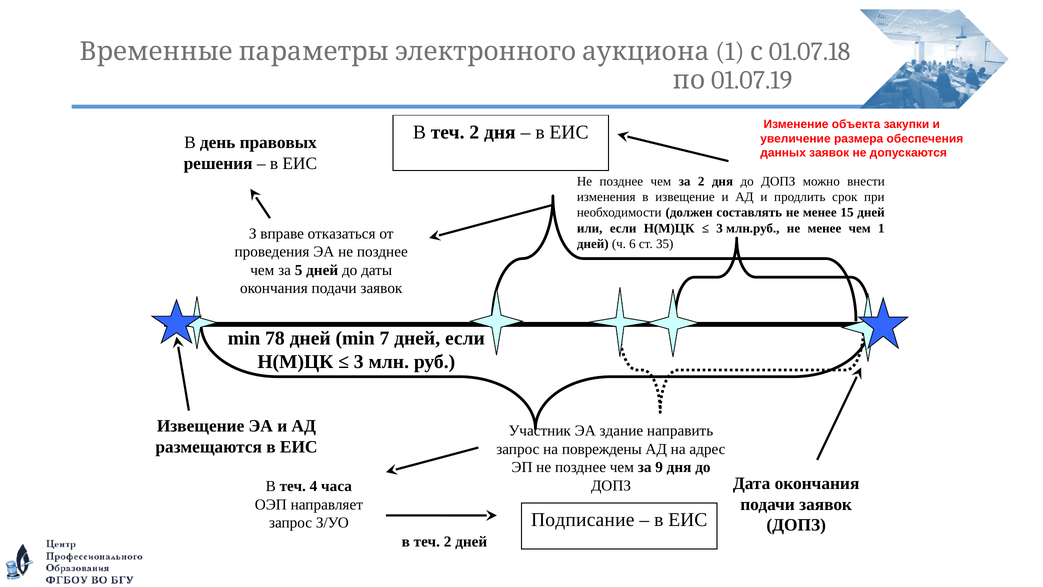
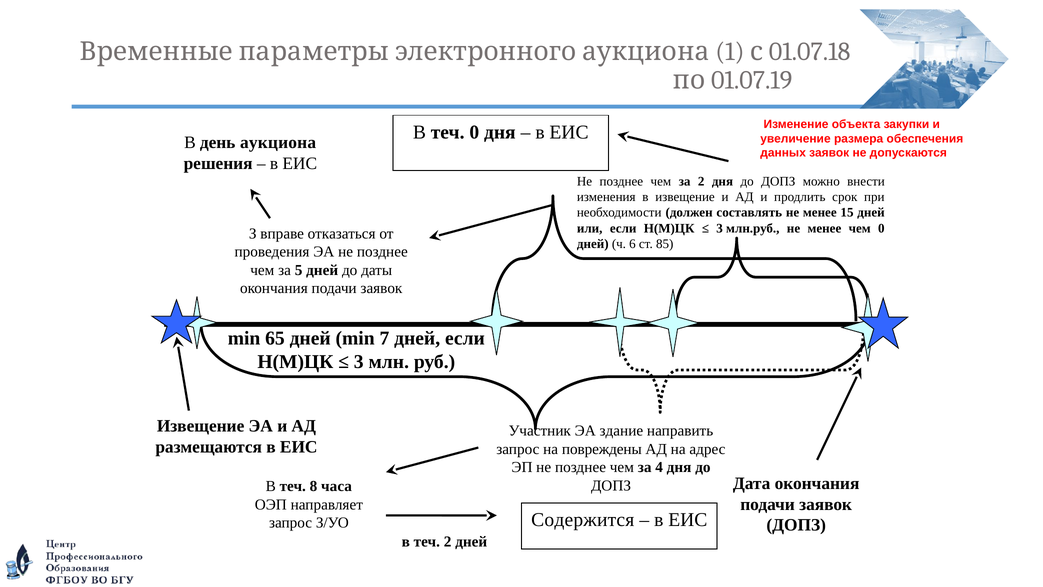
2: 2 -> 0 (474, 132)
правовых: правовых -> аукциона (278, 142)
чем 1: 1 -> 0 (881, 228)
35: 35 -> 85 (665, 244)
78: 78 -> 65 (275, 338)
9: 9 -> 4 (659, 467)
4: 4 -> 8 (313, 486)
Подписание: Подписание -> Содержится (583, 520)
